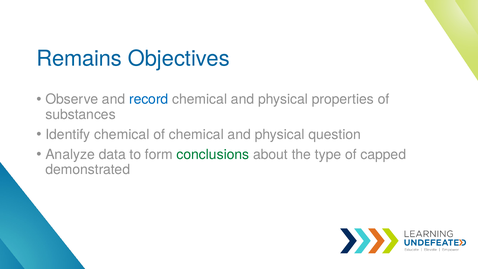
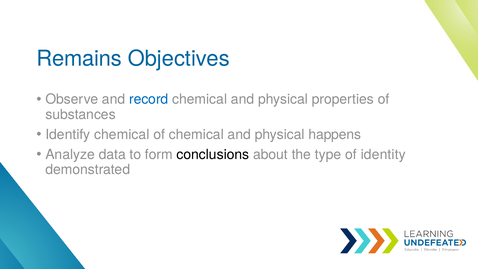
question: question -> happens (335, 134)
conclusions colour: green -> black (213, 154)
capped: capped -> identity (383, 154)
